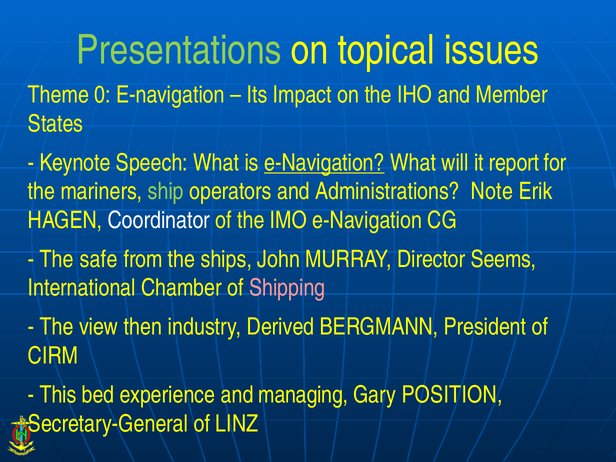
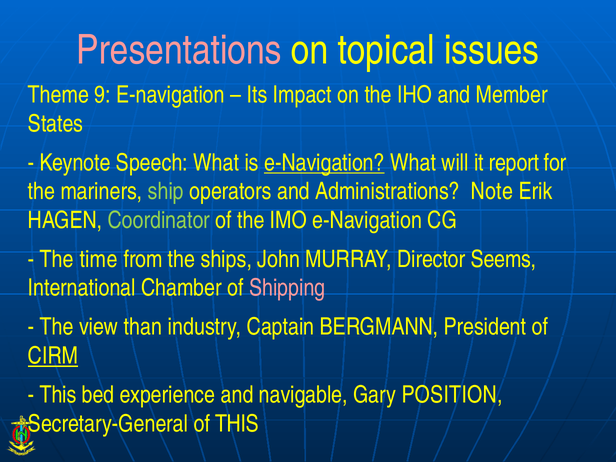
Presentations colour: light green -> pink (179, 50)
0: 0 -> 9 (103, 95)
Coordinator colour: white -> light green (159, 220)
safe: safe -> time (99, 259)
then: then -> than (143, 327)
Derived: Derived -> Captain (281, 327)
CIRM underline: none -> present (53, 356)
managing: managing -> navigable (303, 395)
of LINZ: LINZ -> THIS (237, 424)
